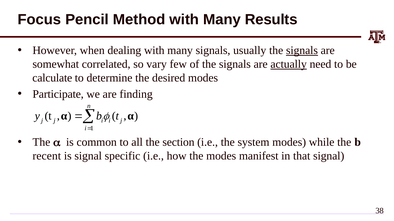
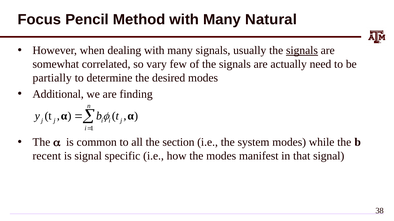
Results: Results -> Natural (271, 20)
actually underline: present -> none (289, 64)
calculate: calculate -> partially (52, 78)
Participate: Participate -> Additional (58, 94)
